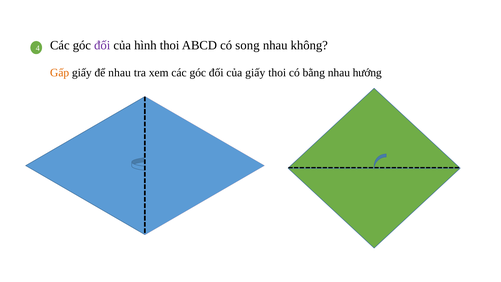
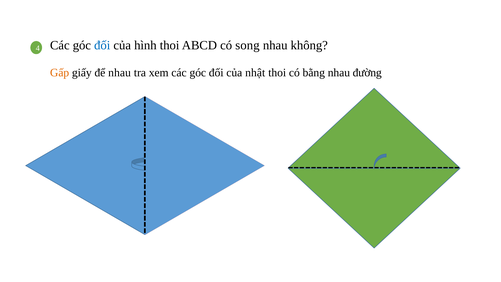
đối colour: purple -> blue (102, 45)
của giấy: giấy -> nhật (255, 73)
hướng: hướng -> đường (367, 73)
